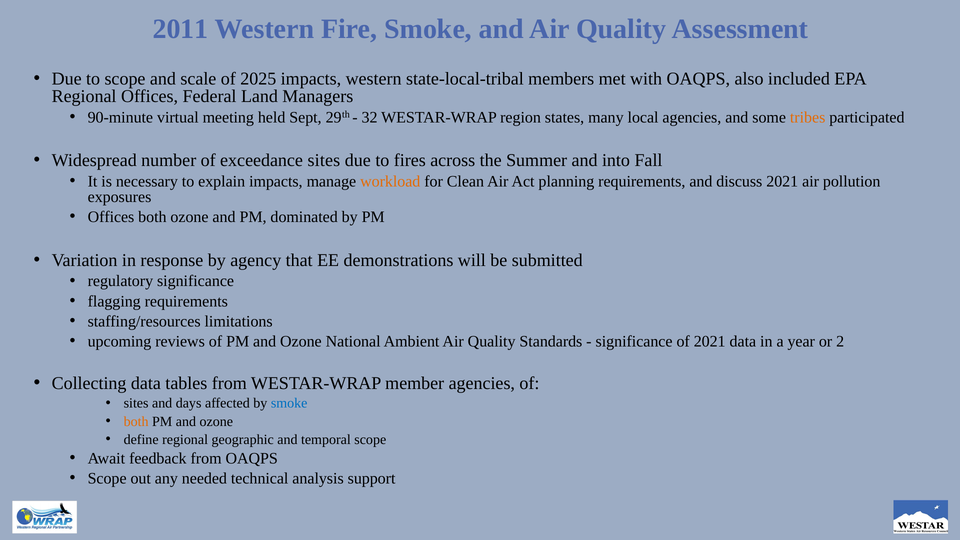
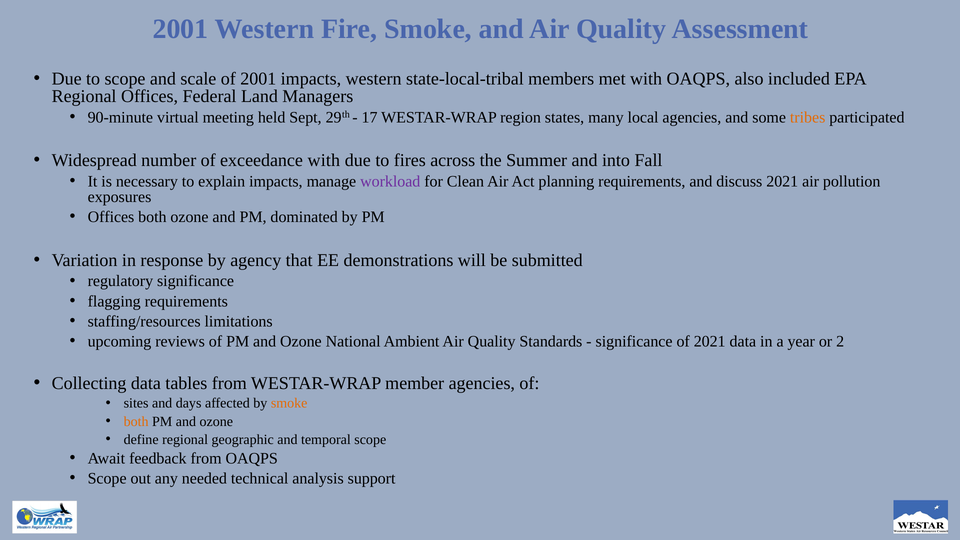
2011: 2011 -> 2001 (181, 29)
of 2025: 2025 -> 2001 (258, 79)
32: 32 -> 17 (370, 117)
exceedance sites: sites -> with (324, 161)
workload colour: orange -> purple (390, 182)
smoke colour: blue -> orange (289, 403)
